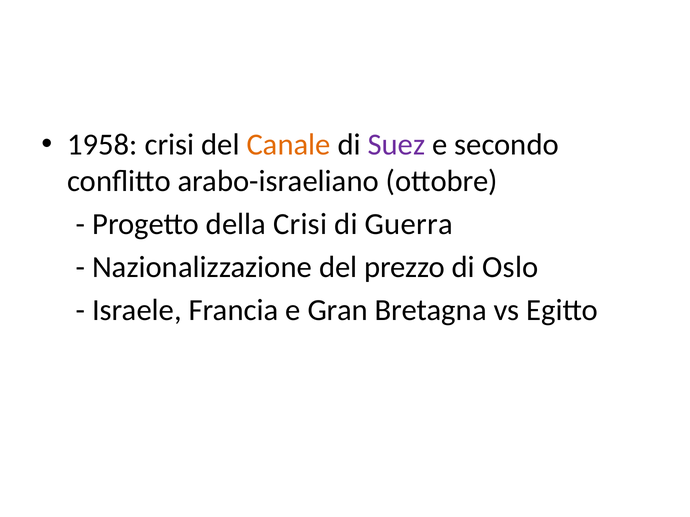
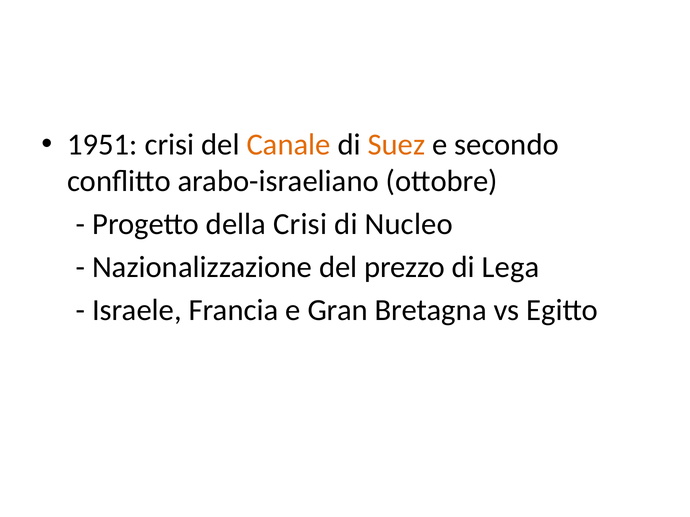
1958: 1958 -> 1951 (102, 145)
Suez colour: purple -> orange (397, 145)
Guerra: Guerra -> Nucleo (409, 225)
Oslo: Oslo -> Lega (511, 267)
